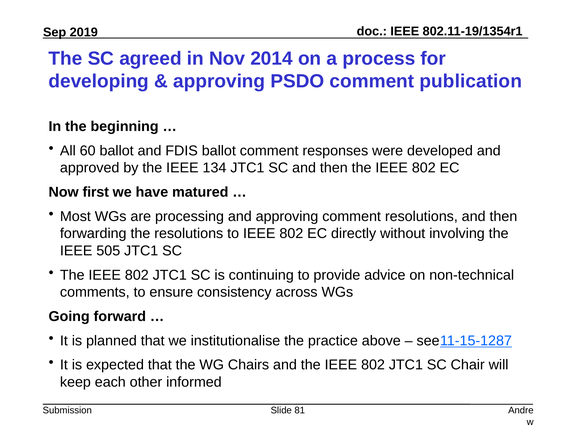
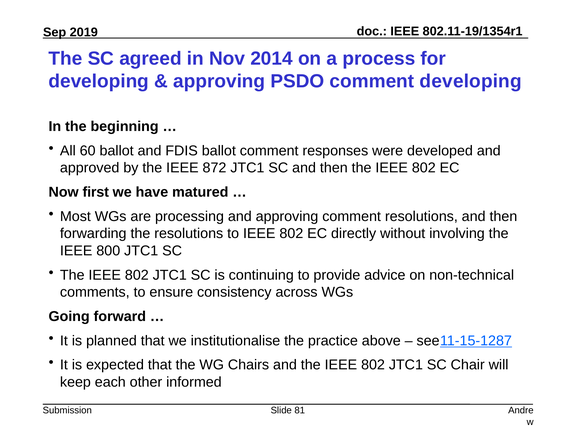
comment publication: publication -> developing (471, 81)
134: 134 -> 872 (214, 168)
505: 505 -> 800 (108, 251)
